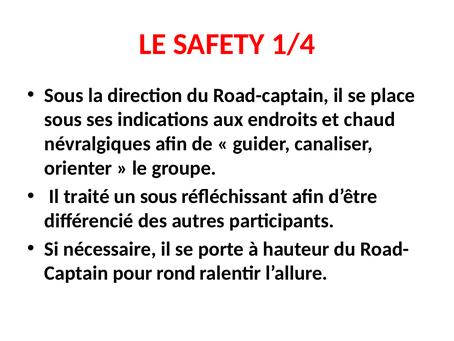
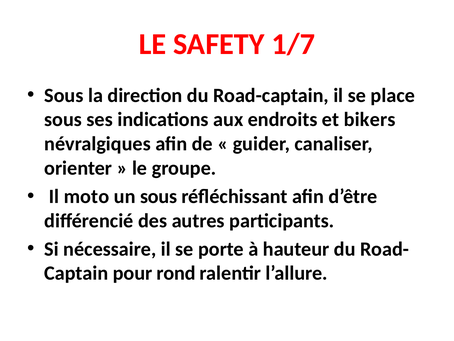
1/4: 1/4 -> 1/7 (293, 44)
chaud: chaud -> bikers (370, 119)
traité: traité -> moto (87, 196)
